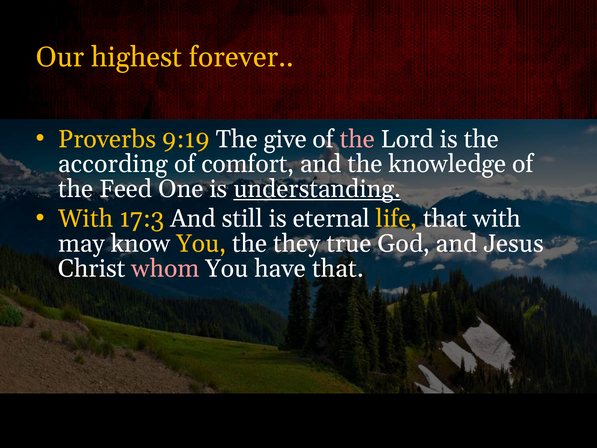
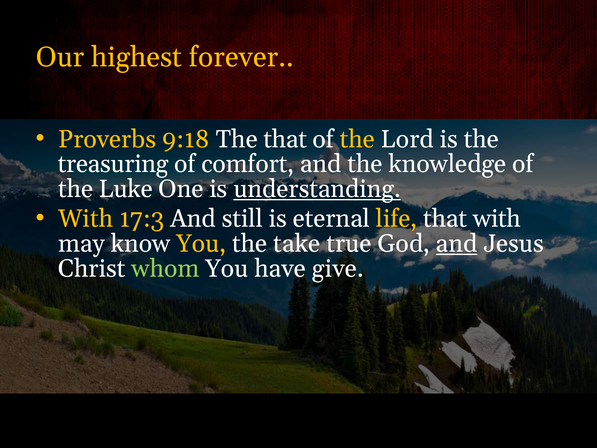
9:19: 9:19 -> 9:18 (186, 139)
The give: give -> that (285, 139)
the colour: pink -> yellow (357, 139)
according: according -> treasuring (113, 164)
Feed: Feed -> Luke (126, 189)
they: they -> take (297, 243)
and underline: none -> present (457, 243)
whom colour: pink -> light green (165, 268)
have that: that -> give (338, 268)
